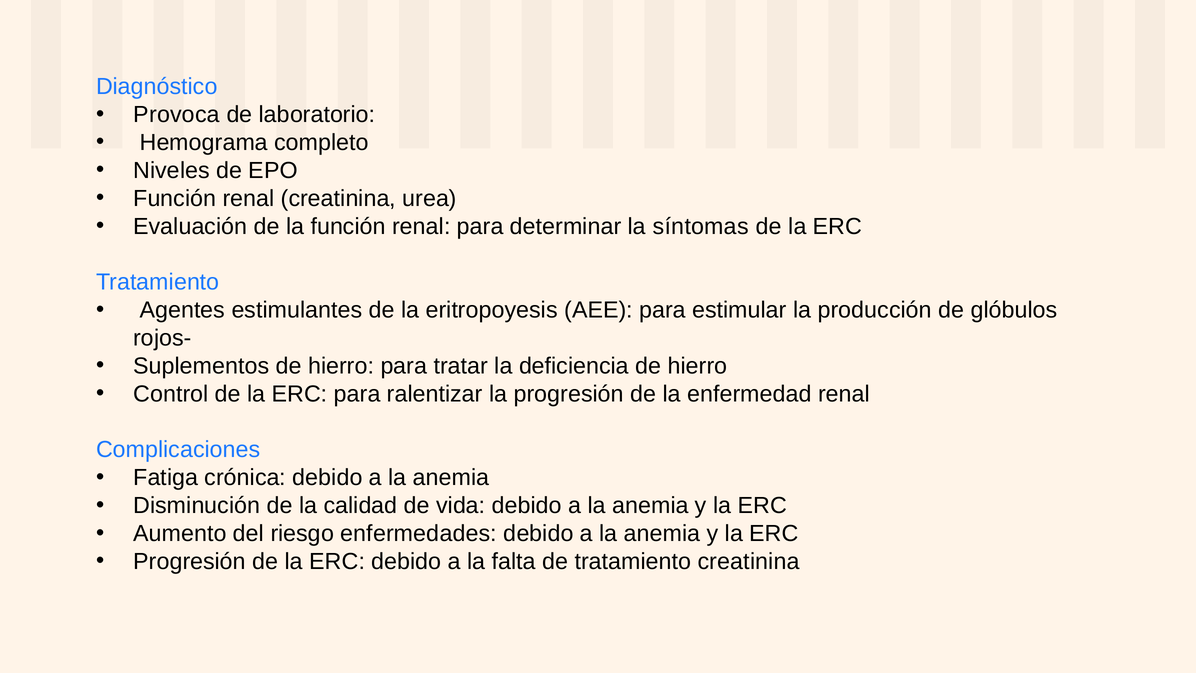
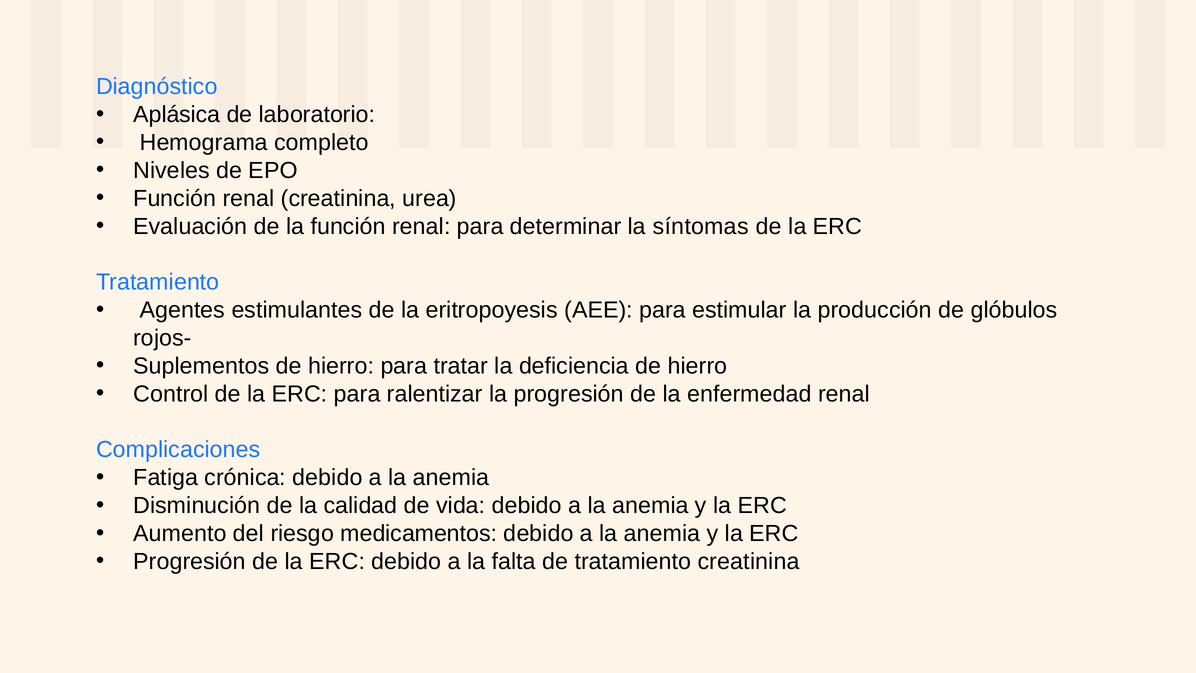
Provoca: Provoca -> Aplásica (177, 115)
enfermedades: enfermedades -> medicamentos (419, 533)
